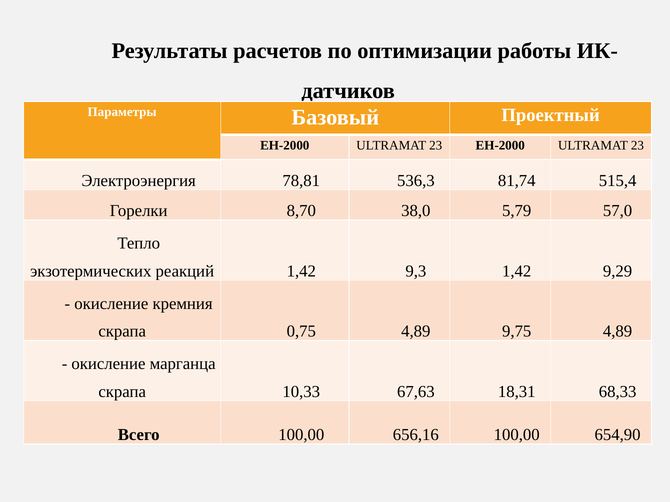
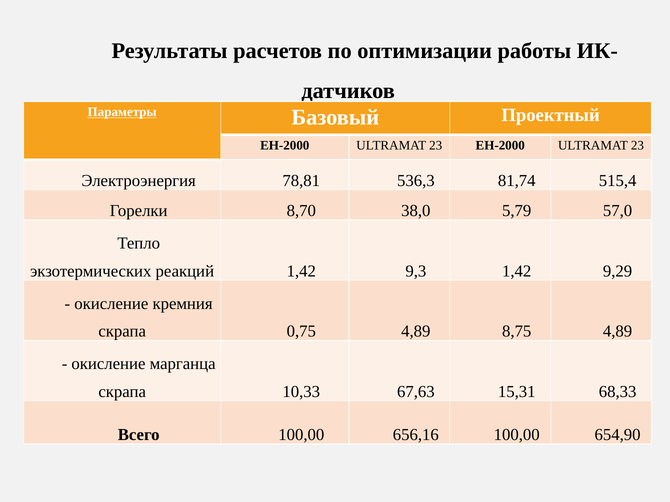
Параметры underline: none -> present (122, 112)
9,75: 9,75 -> 8,75 (517, 332)
18,31: 18,31 -> 15,31 (517, 392)
